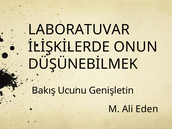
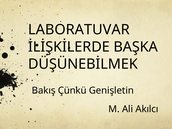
ONUN: ONUN -> BAŞKA (136, 47)
Ucunu: Ucunu -> Çünkü (72, 90)
Eden: Eden -> Akılcı (147, 109)
